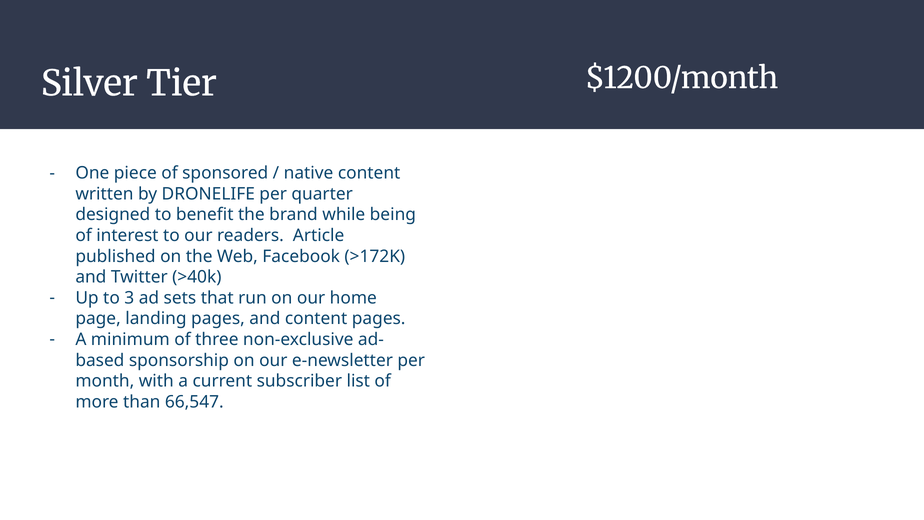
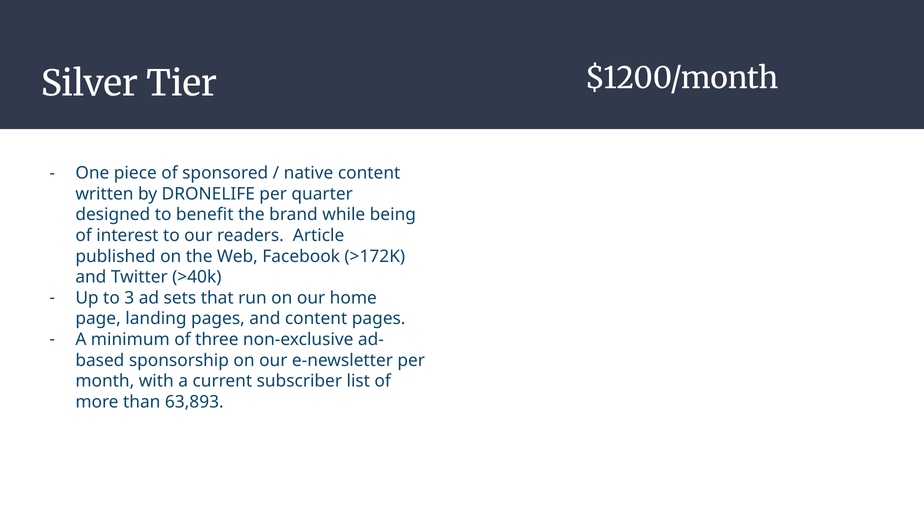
66,547: 66,547 -> 63,893 (194, 402)
